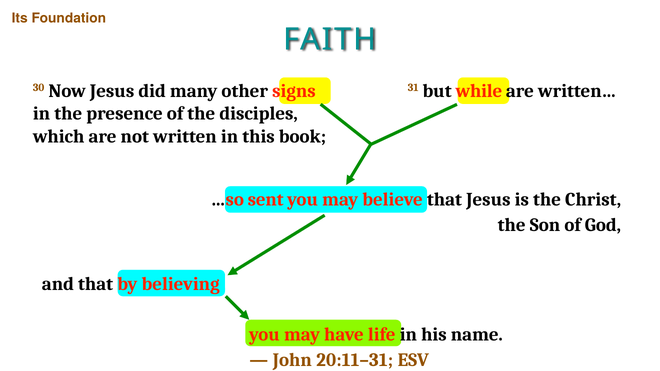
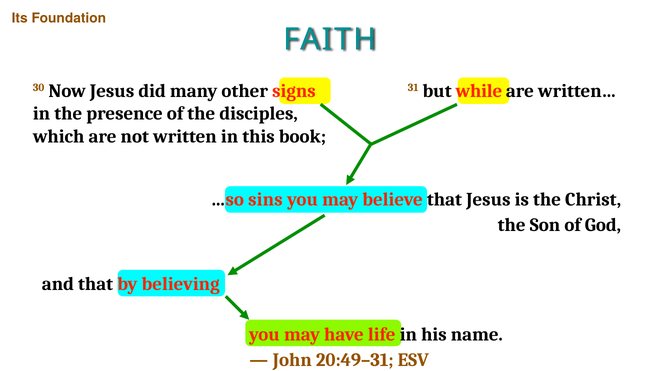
sent: sent -> sins (265, 200)
20:11–31: 20:11–31 -> 20:49–31 (355, 360)
